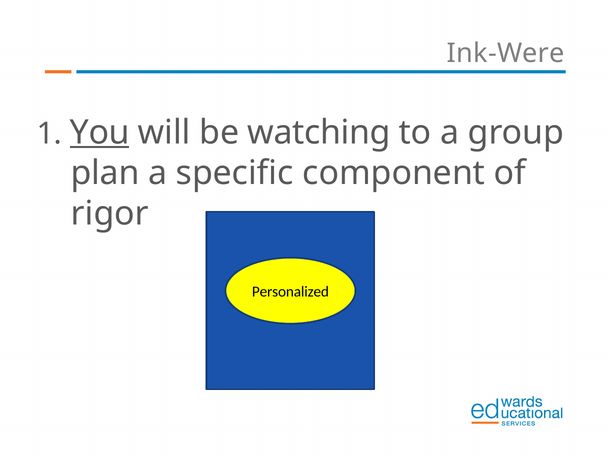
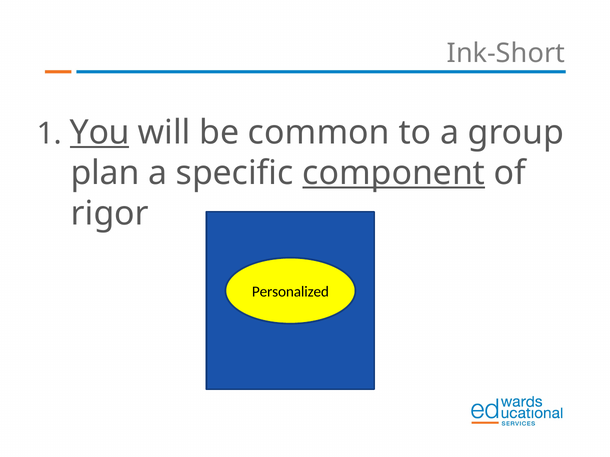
Ink-Were: Ink-Were -> Ink-Short (506, 53)
watching: watching -> common (319, 133)
component underline: none -> present (394, 173)
